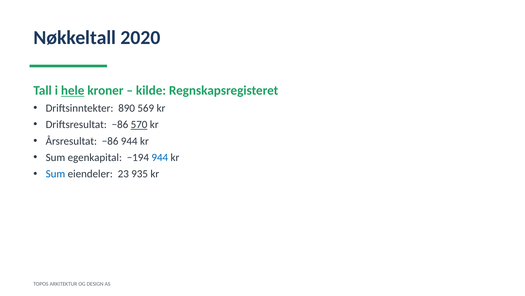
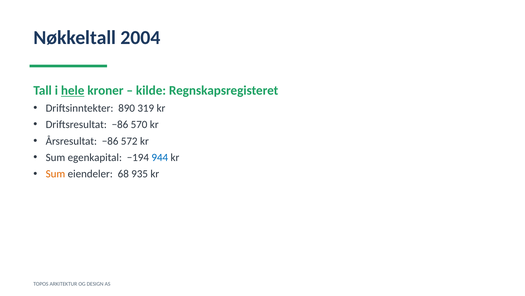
2020: 2020 -> 2004 (140, 37)
569: 569 -> 319 (146, 108)
570 underline: present -> none (139, 124)
−86 944: 944 -> 572 (129, 141)
Sum colour: blue -> orange (55, 174)
23: 23 -> 68 (123, 174)
